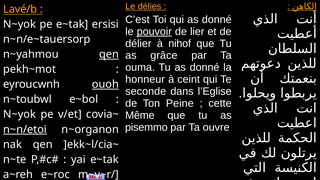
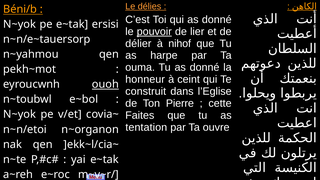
Lavé/b: Lavé/b -> Béni/b (20, 9)
grâce: grâce -> harpe (164, 55)
qen underline: present -> none (109, 54)
seconde: seconde -> construit (146, 91)
Peine: Peine -> Pierre (180, 103)
Même: Même -> Faites (140, 115)
pisemmo: pisemmo -> tentation (146, 127)
n~n/etoi underline: present -> none (25, 129)
